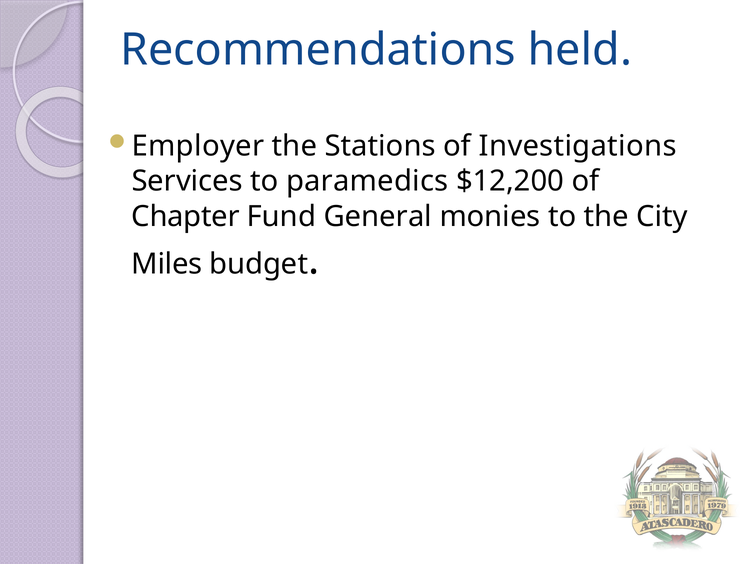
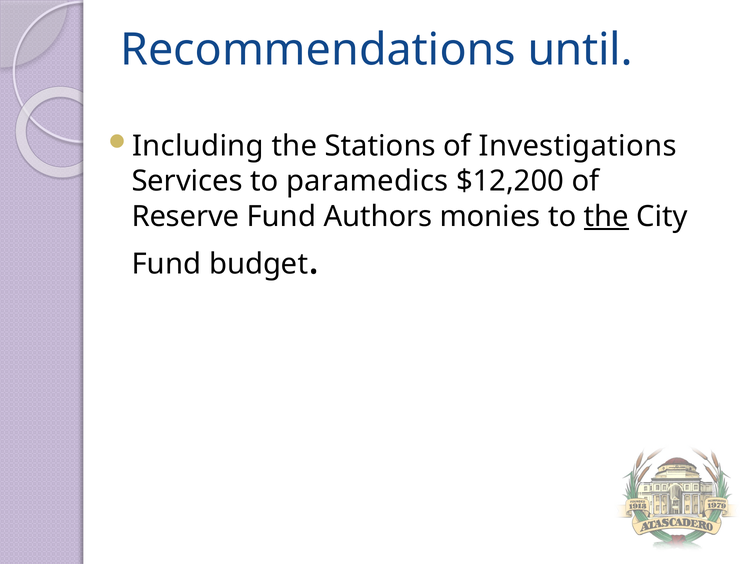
held: held -> until (580, 50)
Employer: Employer -> Including (198, 146)
Chapter: Chapter -> Reserve (185, 216)
General: General -> Authors (378, 216)
the underline: none -> present (606, 216)
Miles: Miles -> Fund (167, 264)
